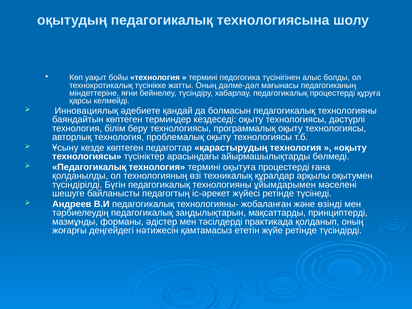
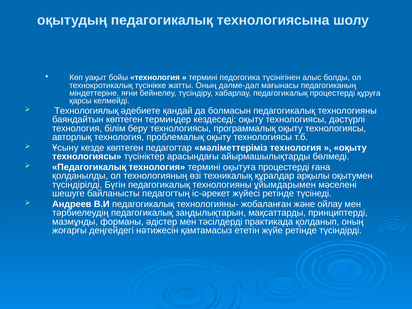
Инновациялық: Инновациялық -> Технологиялық (86, 111)
қарастырудың: қарастырудың -> мәліметтеріміз (231, 148)
өзінді: өзінді -> ойлау (330, 204)
